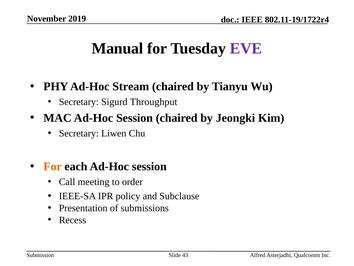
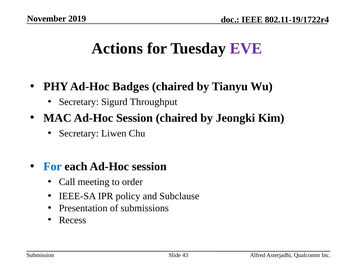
Manual: Manual -> Actions (117, 48)
Stream: Stream -> Badges (131, 86)
For colour: orange -> blue (53, 166)
